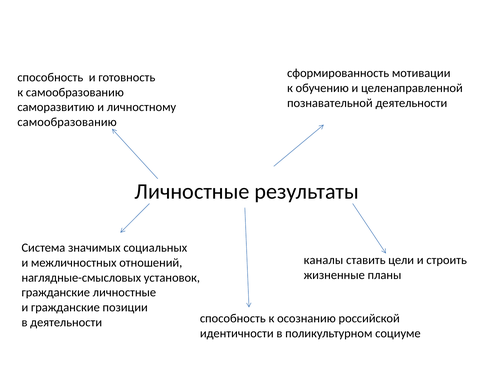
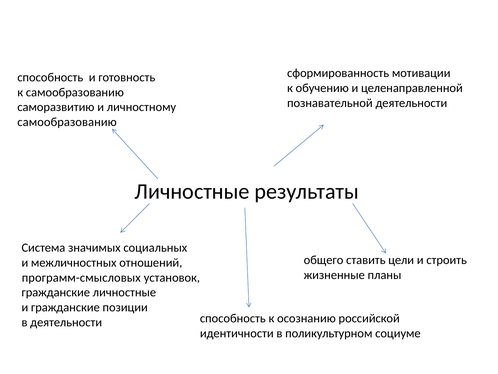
каналы: каналы -> общего (324, 260)
наглядные-смысловых: наглядные-смысловых -> программ-смысловых (81, 277)
